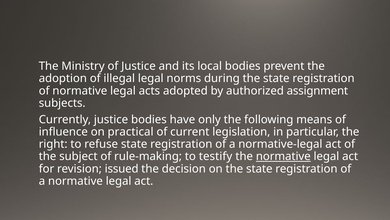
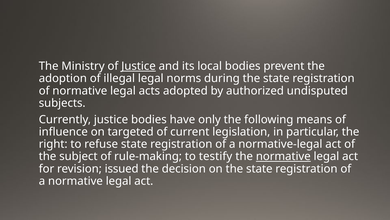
Justice underline: none -> present (139, 66)
assignment: assignment -> undisputed (317, 91)
practical: practical -> targeted (131, 131)
